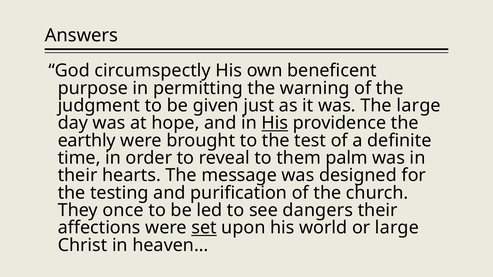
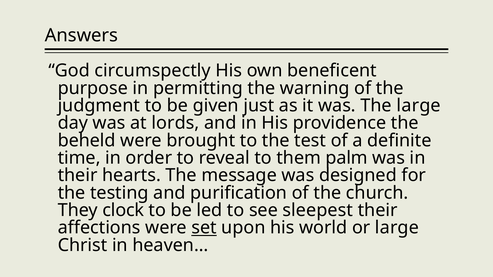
hope: hope -> lords (175, 123)
His underline: present -> none (275, 123)
earthly: earthly -> beheld (87, 141)
once: once -> clock (123, 211)
dangers: dangers -> sleepest (318, 211)
